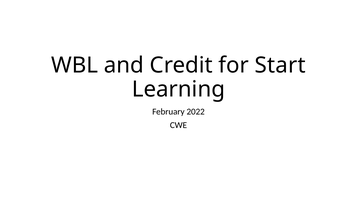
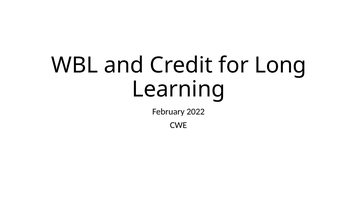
Start: Start -> Long (280, 65)
